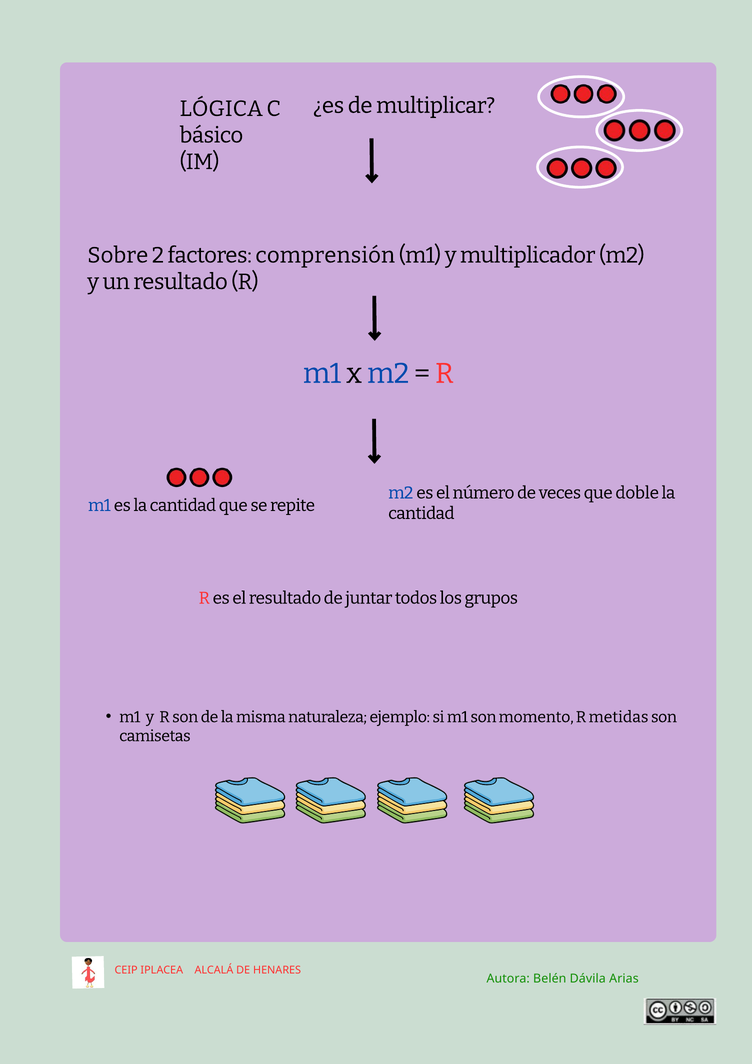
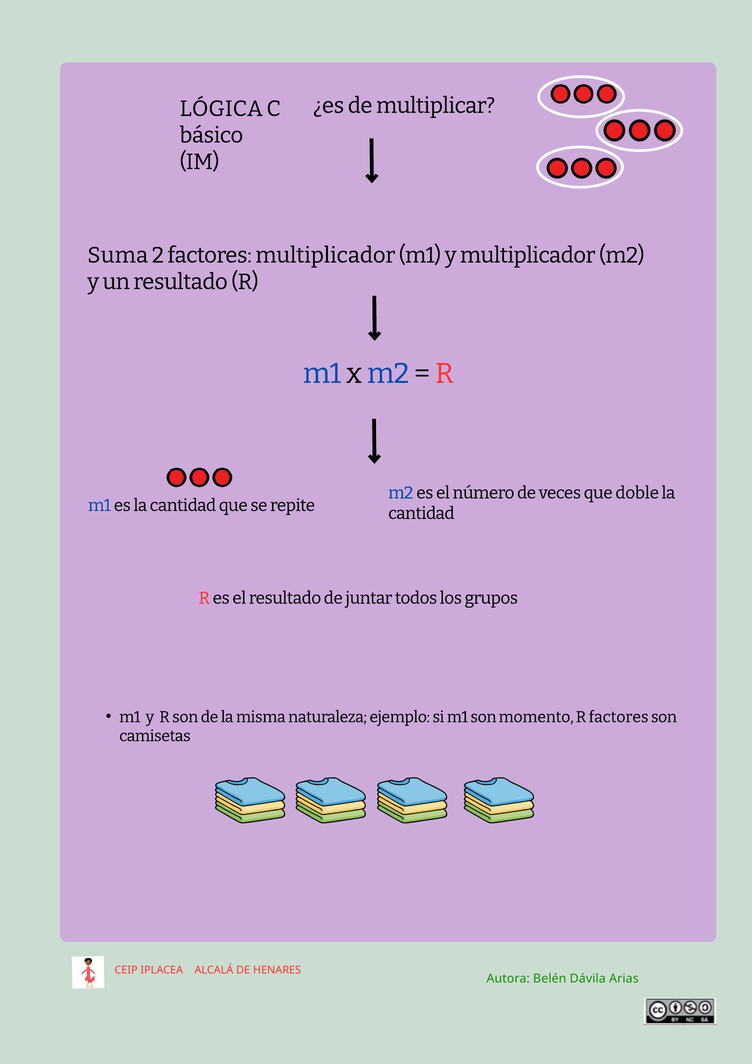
Sobre: Sobre -> Suma (118, 255)
factores comprensión: comprensión -> multiplicador (325, 255)
R metidas: metidas -> factores (619, 717)
